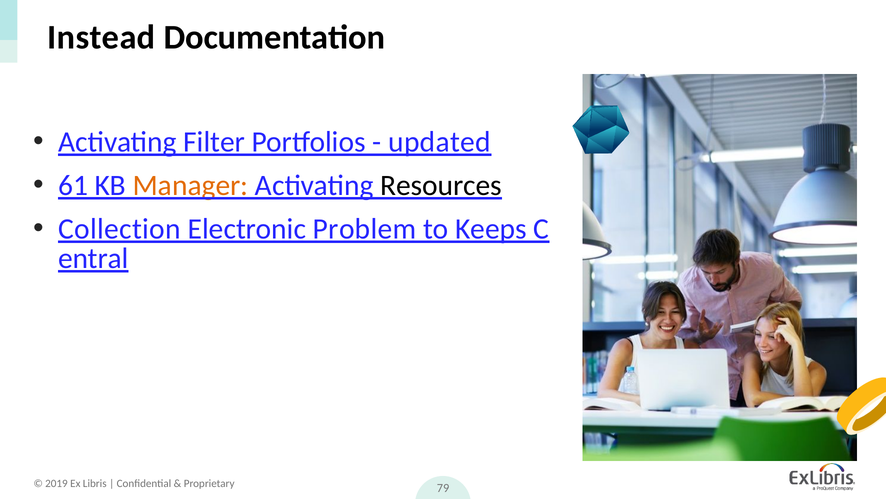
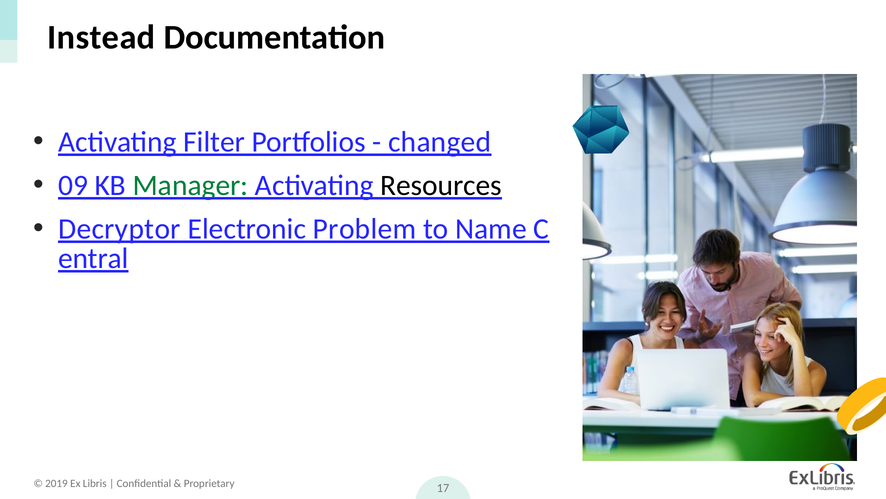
updated: updated -> changed (440, 142)
61: 61 -> 09 (73, 185)
Manager colour: orange -> green (191, 185)
Collection: Collection -> Decryptor (119, 229)
Keeps: Keeps -> Name (491, 229)
79: 79 -> 17 (443, 487)
